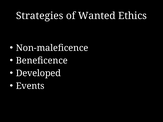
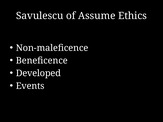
Strategies: Strategies -> Savulescu (40, 16)
Wanted: Wanted -> Assume (97, 16)
